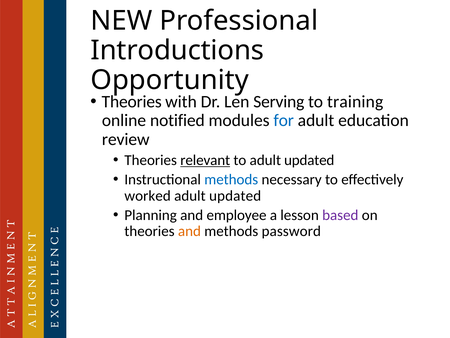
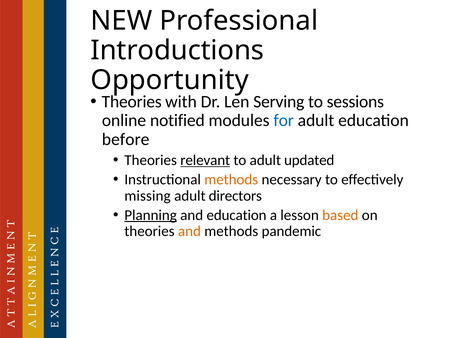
training: training -> sessions (355, 101)
review: review -> before (126, 139)
methods colour: blue -> orange (231, 179)
worked: worked -> missing (148, 195)
updated: updated -> directors (235, 195)
Planning underline: none -> present (151, 215)
and employee: employee -> education (237, 215)
based colour: purple -> orange (340, 215)
password: password -> pandemic (291, 231)
